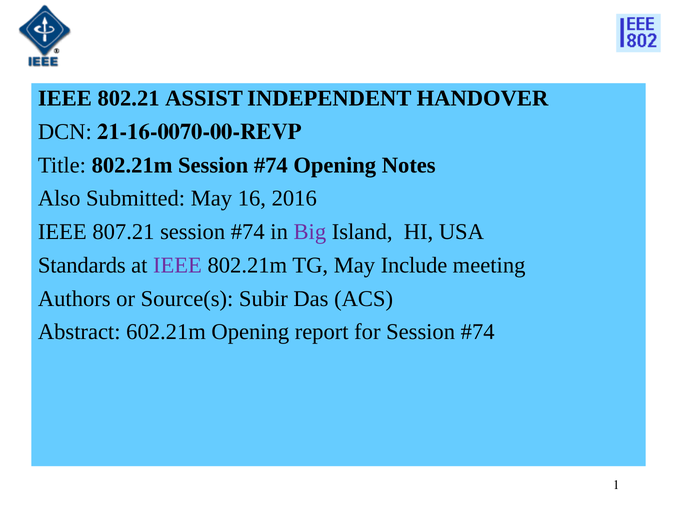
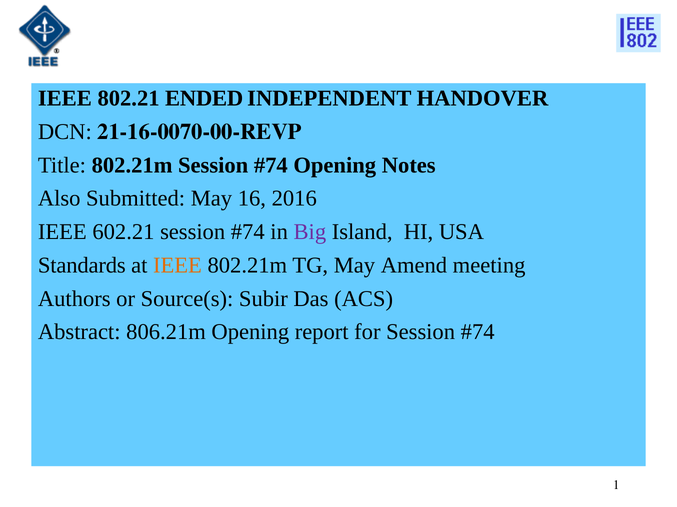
ASSIST: ASSIST -> ENDED (204, 99)
807.21: 807.21 -> 602.21 (123, 232)
IEEE colour: purple -> orange (177, 266)
Include: Include -> Amend (414, 266)
602.21m: 602.21m -> 806.21m (166, 332)
